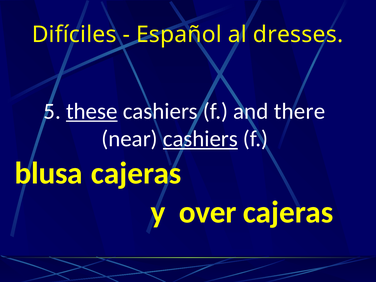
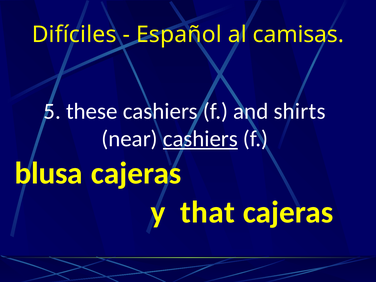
dresses: dresses -> camisas (298, 34)
these underline: present -> none (92, 111)
there: there -> shirts (300, 111)
over: over -> that (207, 212)
